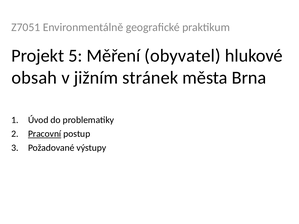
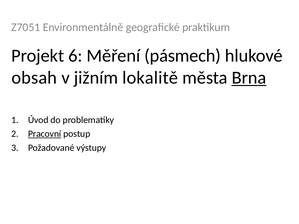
5: 5 -> 6 (75, 56)
obyvatel: obyvatel -> pásmech (183, 56)
stránek: stránek -> lokalitě (150, 78)
Brna underline: none -> present (249, 78)
